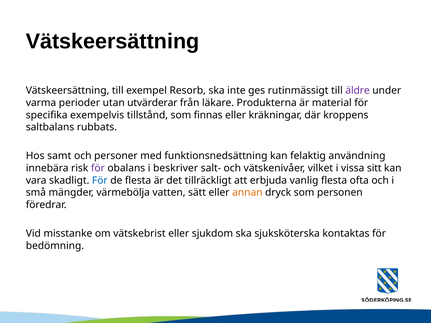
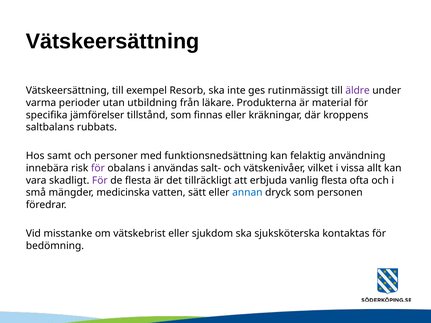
utvärderar: utvärderar -> utbildning (152, 103)
exempelvis: exempelvis -> jämförelser (97, 115)
beskriver: beskriver -> användas (176, 168)
sitt: sitt -> allt (374, 168)
För colour: blue -> purple (100, 181)
värmebölja: värmebölja -> medicinska (123, 193)
annan colour: orange -> blue (247, 193)
